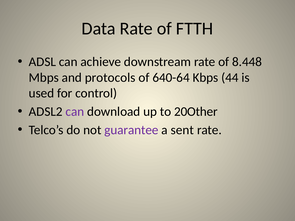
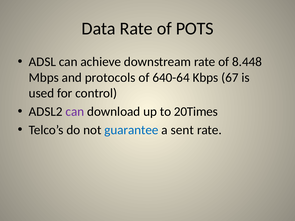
FTTH: FTTH -> POTS (195, 29)
44: 44 -> 67 (230, 78)
20Other: 20Other -> 20Times (196, 112)
guarantee colour: purple -> blue (131, 130)
